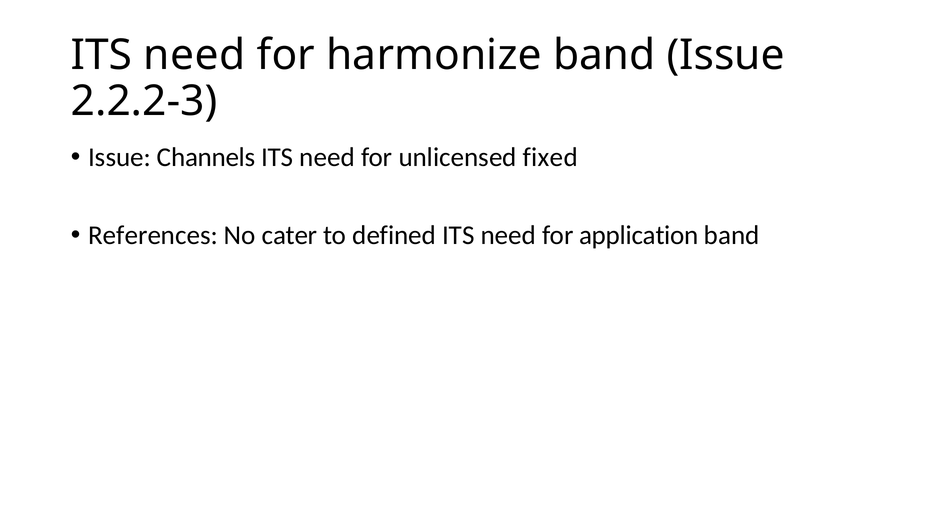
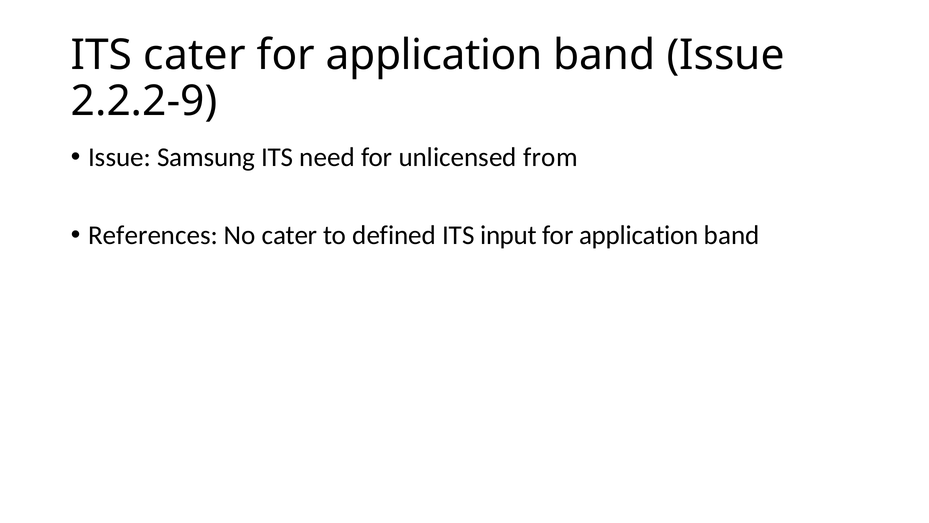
need: need -> cater (194, 55)
harmonize: harmonize -> application (434, 55)
2.2.2-3: 2.2.2-3 -> 2.2.2-9 (144, 101)
Channels: Channels -> Samsung (206, 157)
fixed: fixed -> from (550, 157)
need: need -> input (509, 235)
